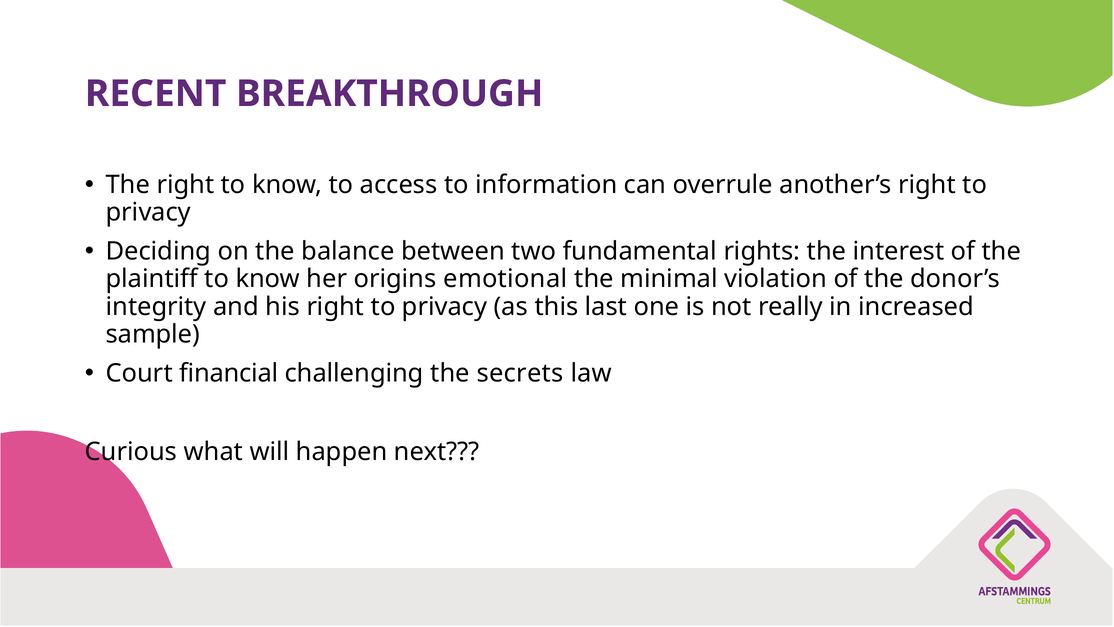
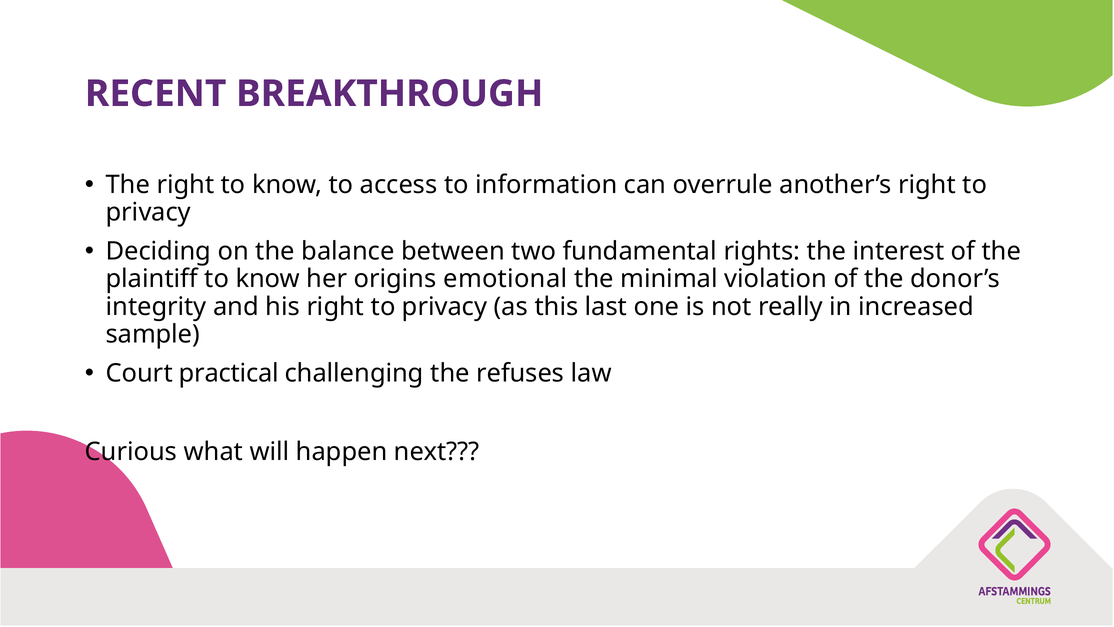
financial: financial -> practical (229, 373)
secrets: secrets -> refuses (520, 373)
